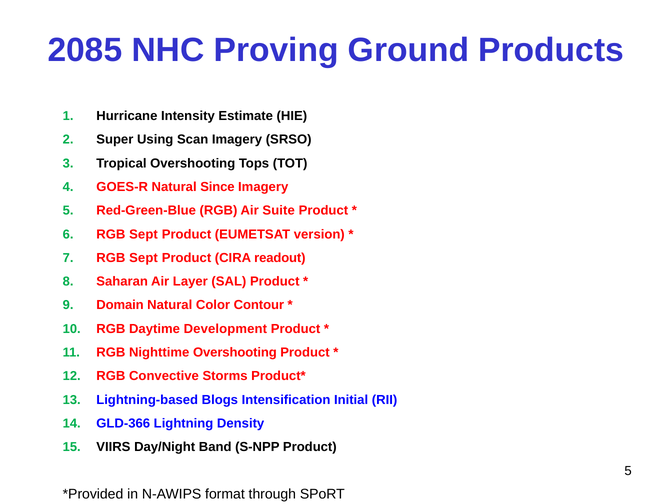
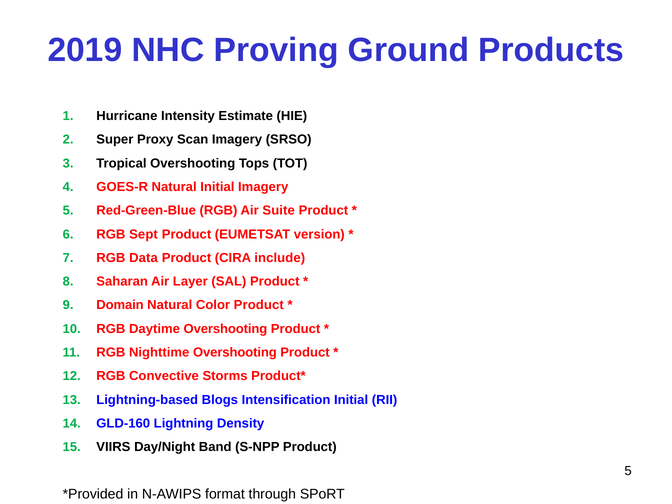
2085: 2085 -> 2019 (85, 50)
Using: Using -> Proxy (155, 140)
Natural Since: Since -> Initial (217, 187)
Sept: Sept -> Data (144, 258)
readout: readout -> include (280, 258)
Color Contour: Contour -> Product (259, 305)
Daytime Development: Development -> Overshooting (225, 329)
GLD-366: GLD-366 -> GLD-160 (123, 423)
